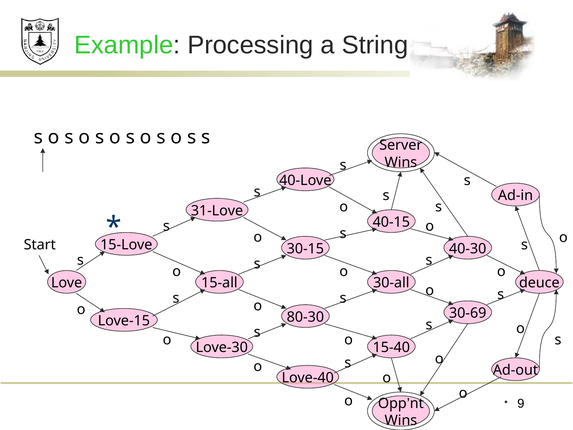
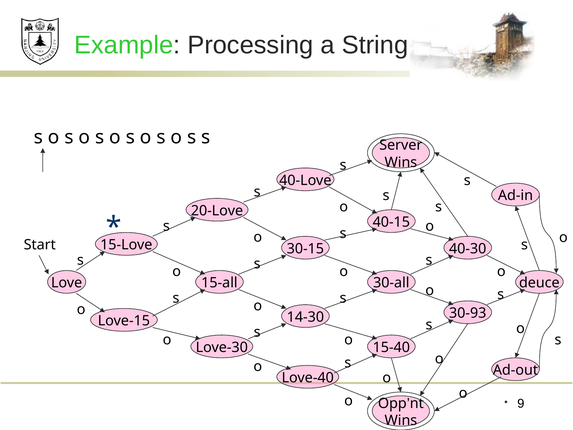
31-Love: 31-Love -> 20-Love (217, 211)
30-69: 30-69 -> 30-93 (468, 313)
80-30: 80-30 -> 14-30 (305, 317)
